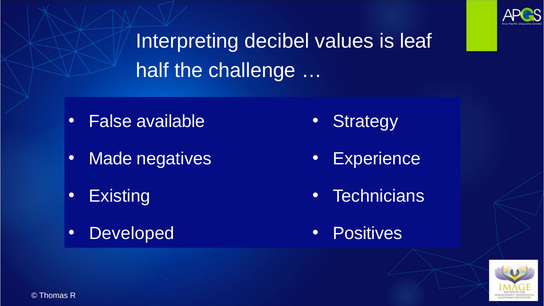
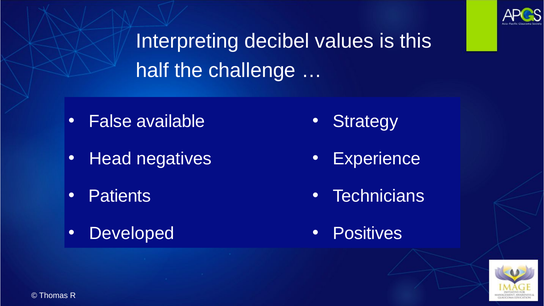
leaf: leaf -> this (416, 41)
Made: Made -> Head (110, 159)
Existing: Existing -> Patients (120, 196)
